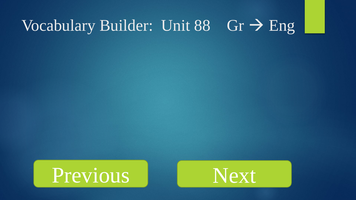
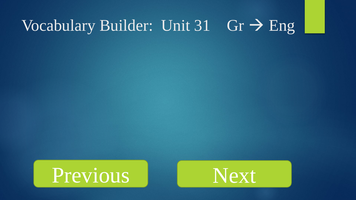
88: 88 -> 31 (202, 25)
